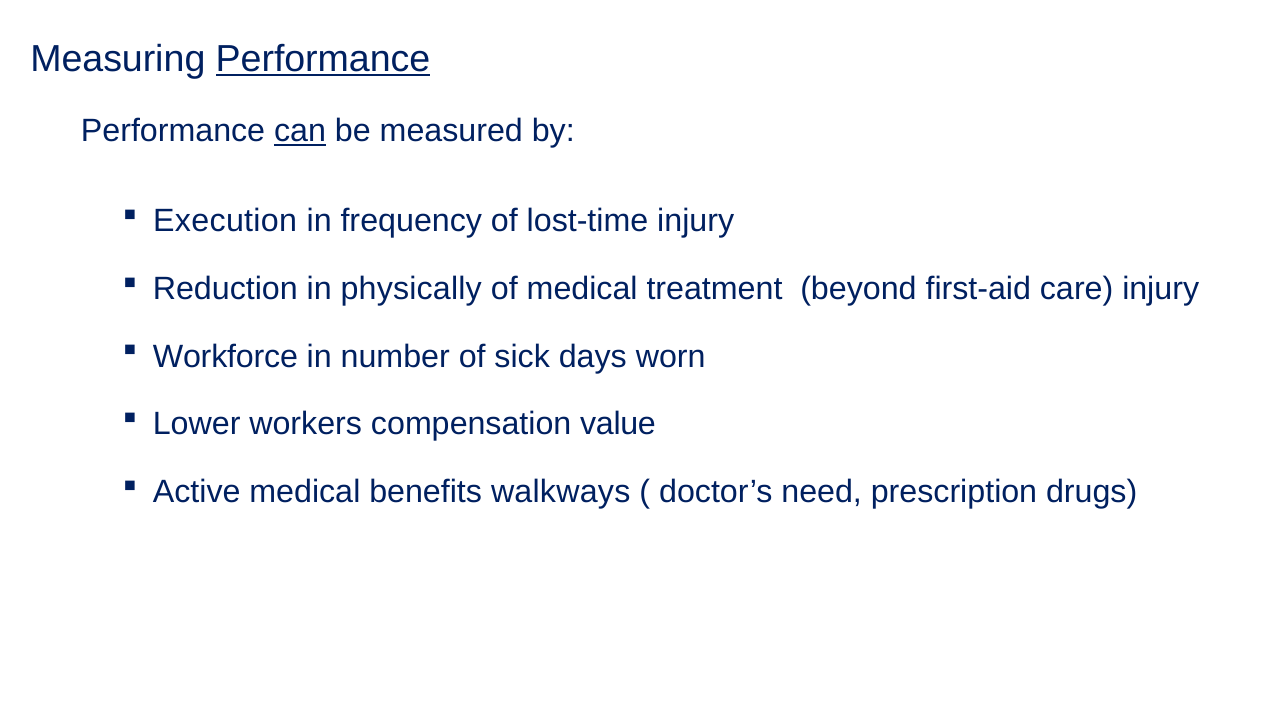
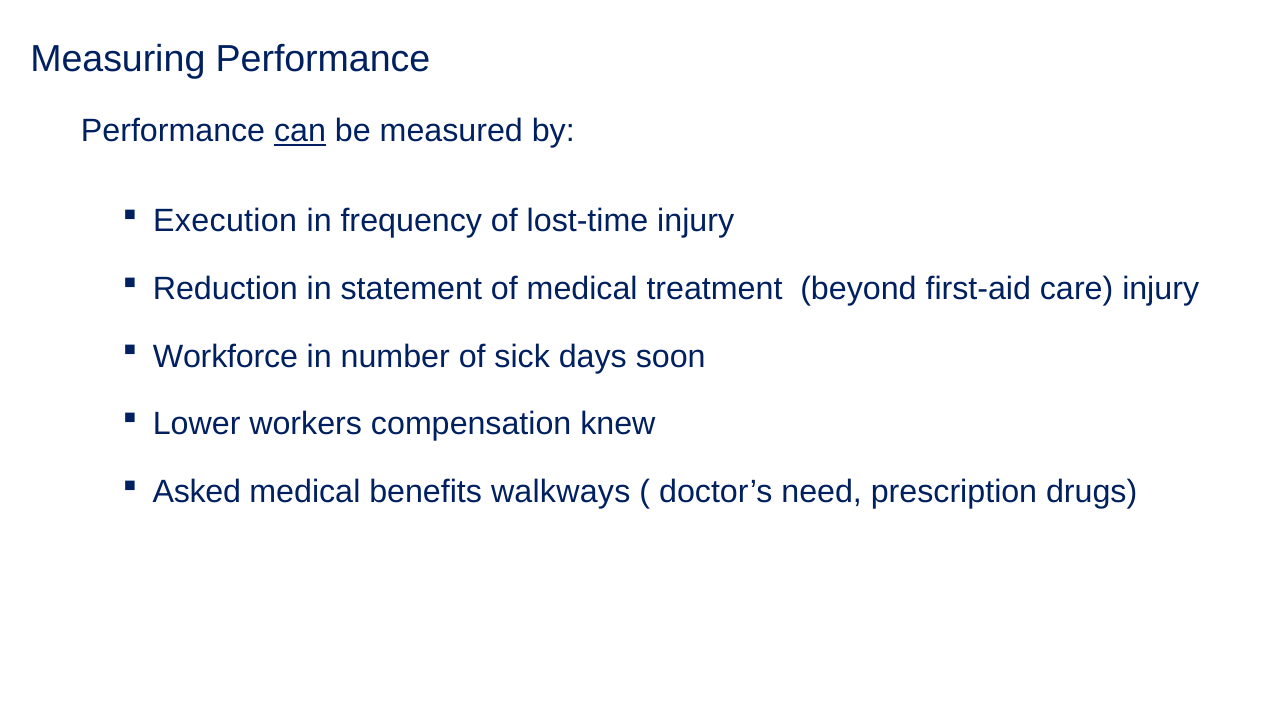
Performance underline: present -> none (323, 59)
physically: physically -> statement (411, 289)
worn: worn -> soon (671, 356)
value: value -> knew (618, 424)
Active: Active -> Asked (197, 491)
